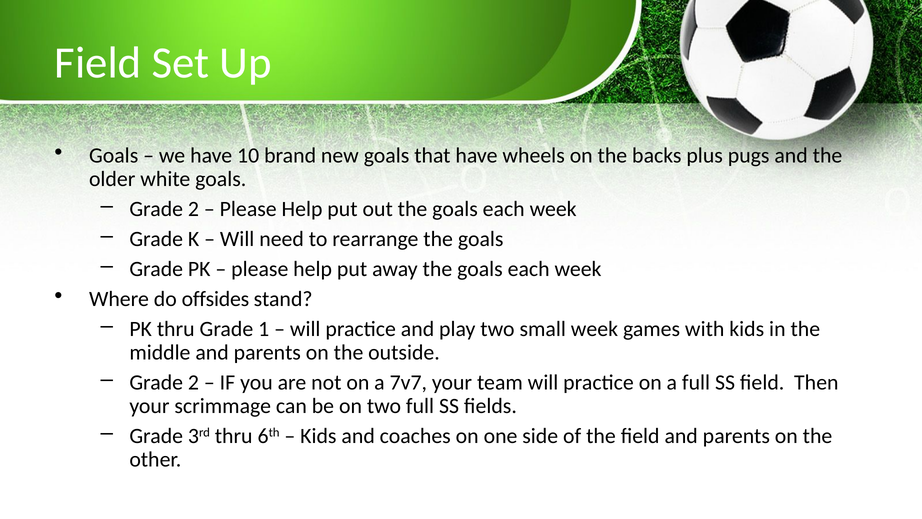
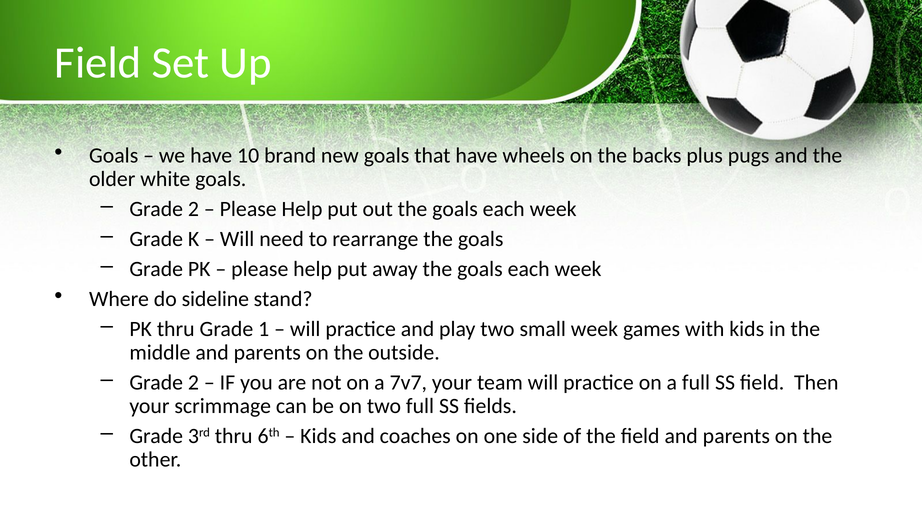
offsides: offsides -> sideline (215, 299)
